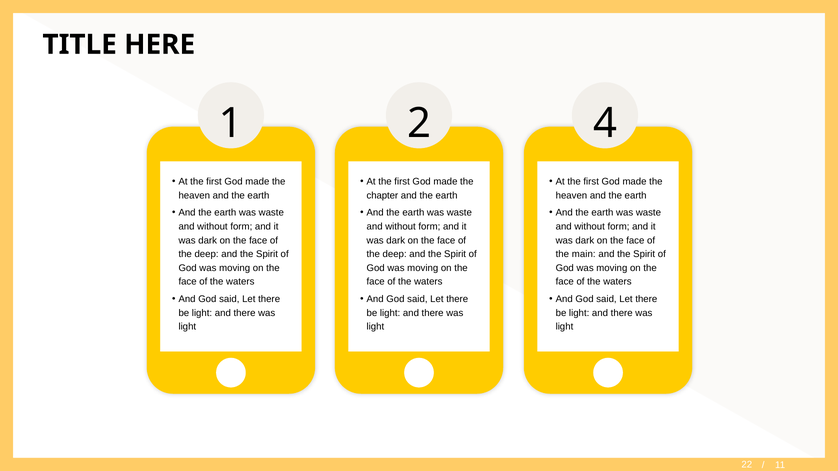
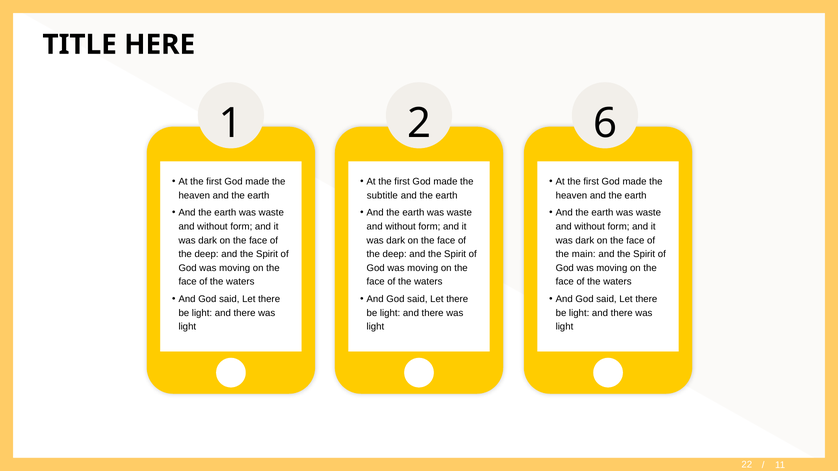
4: 4 -> 6 (605, 123)
chapter: chapter -> subtitle (382, 196)
